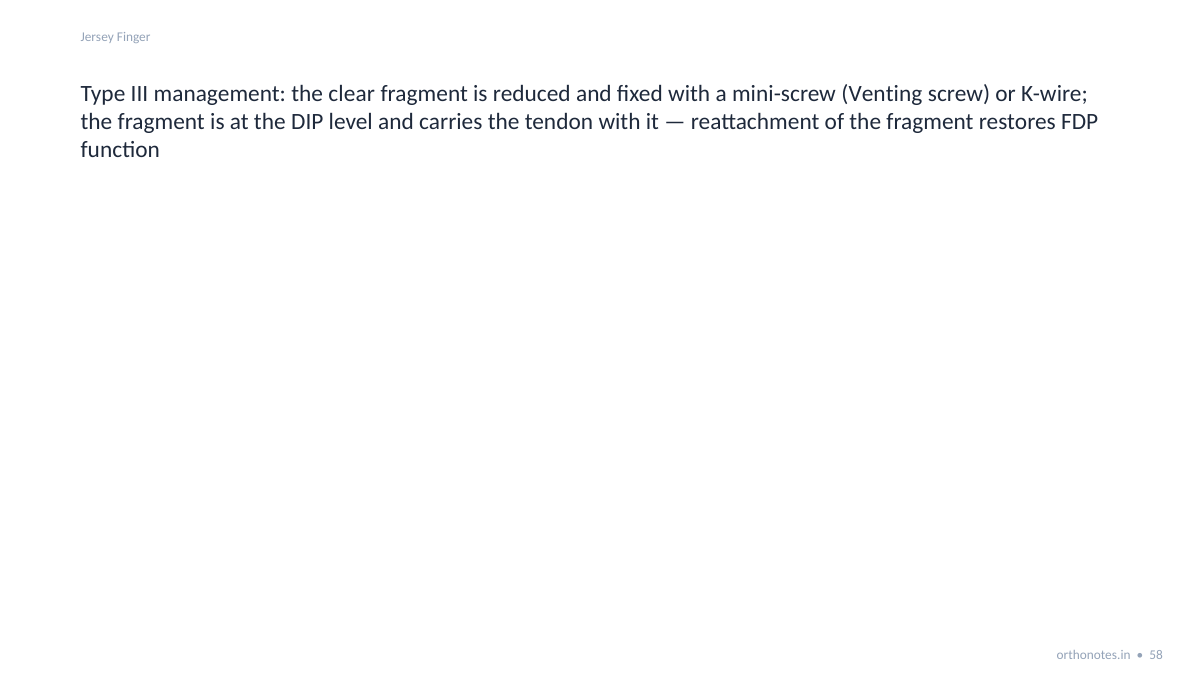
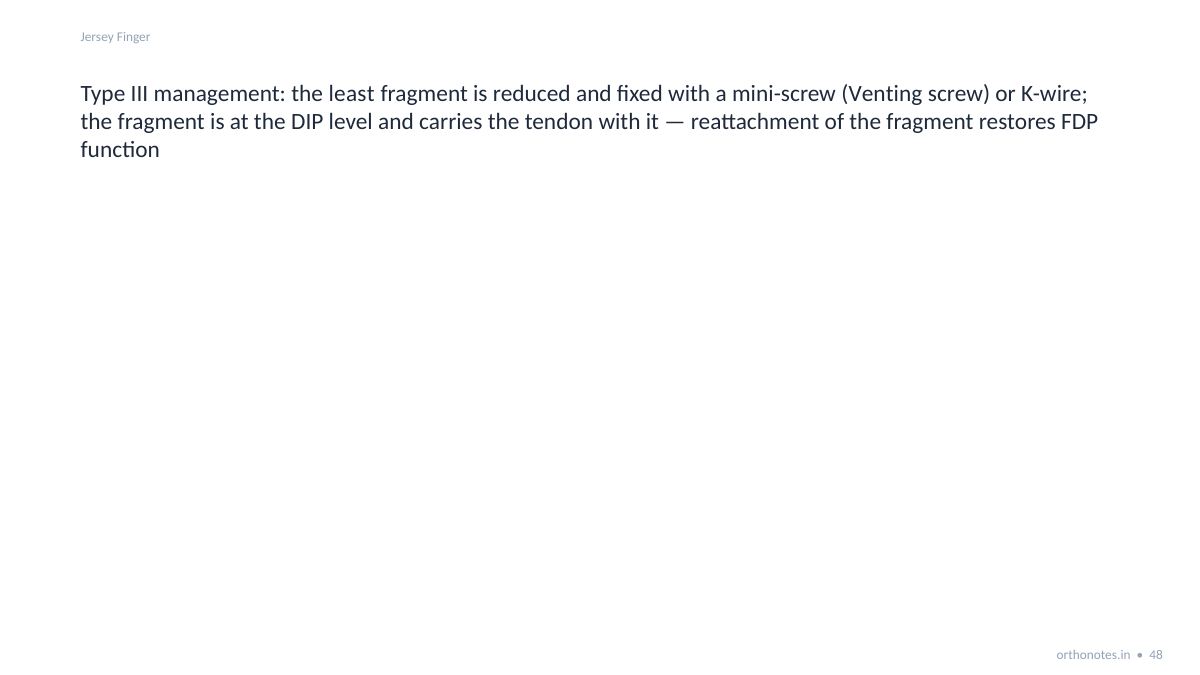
clear: clear -> least (352, 94)
58: 58 -> 48 (1156, 655)
